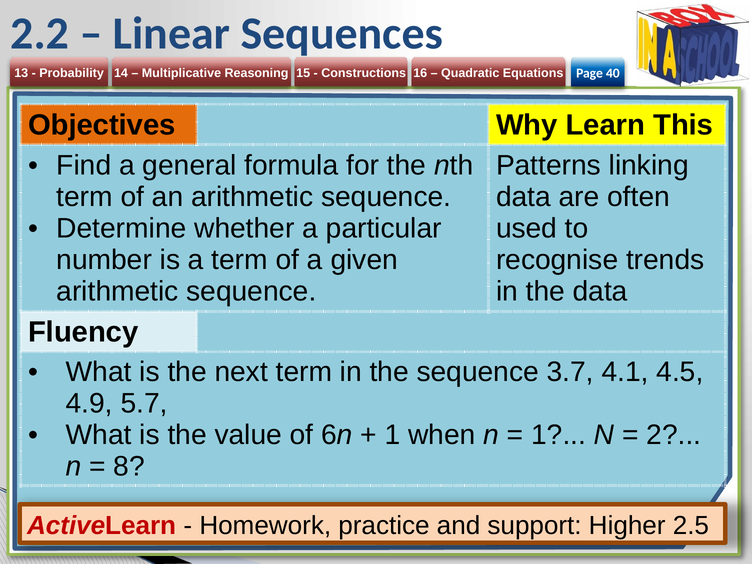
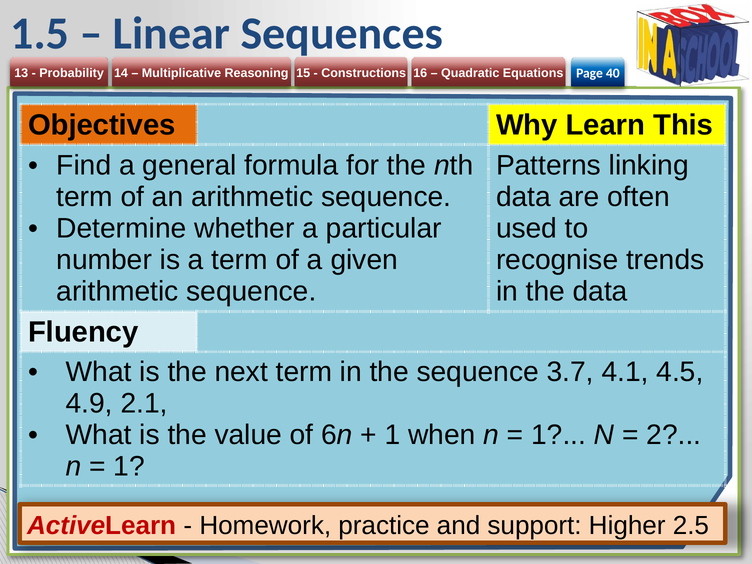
2.2: 2.2 -> 1.5 (40, 34)
5.7: 5.7 -> 2.1 (144, 403)
8: 8 -> 1 (129, 466)
